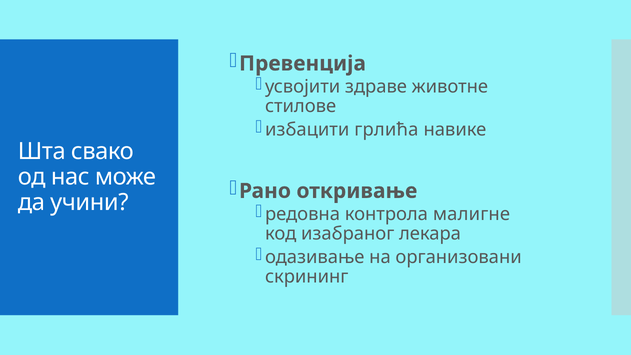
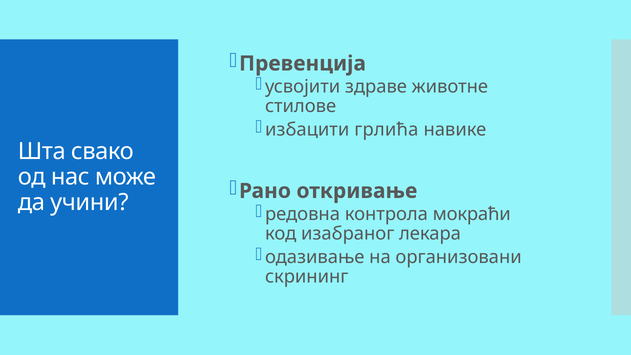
малигне: малигне -> мокраћи (472, 214)
